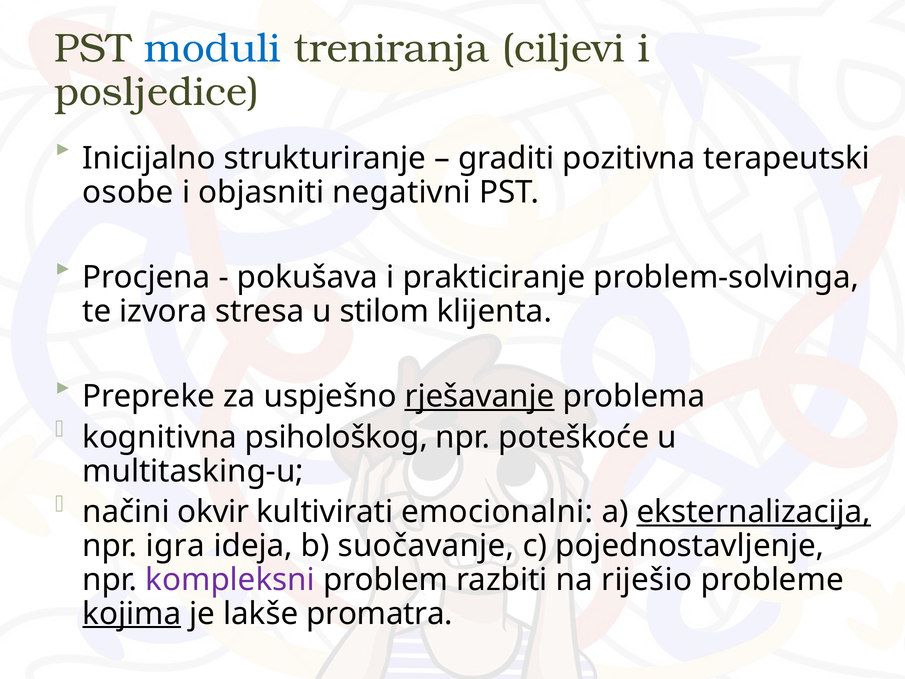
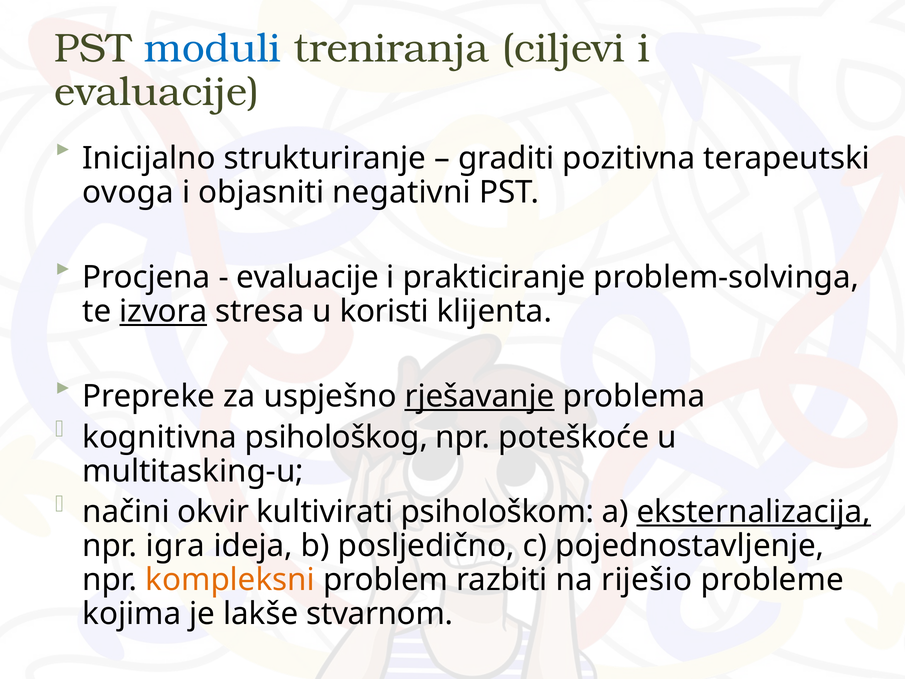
posljedice: posljedice -> evaluacije (157, 92)
osobe: osobe -> ovoga (128, 192)
pokušava: pokušava -> evaluacije (308, 277)
izvora underline: none -> present (163, 311)
stilom: stilom -> koristi (384, 311)
emocionalni: emocionalni -> psihološkom (498, 512)
suočavanje: suočavanje -> posljedično (426, 546)
kompleksni colour: purple -> orange (230, 579)
kojima underline: present -> none (132, 613)
promatra: promatra -> stvarnom (380, 613)
